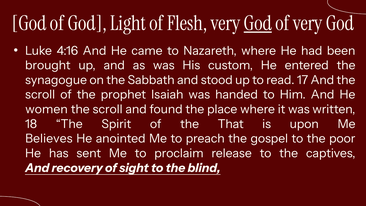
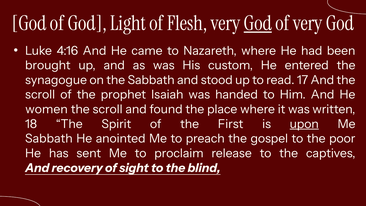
That: That -> First (231, 124)
upon underline: none -> present (304, 124)
Believes: Believes -> Sabbath (49, 139)
